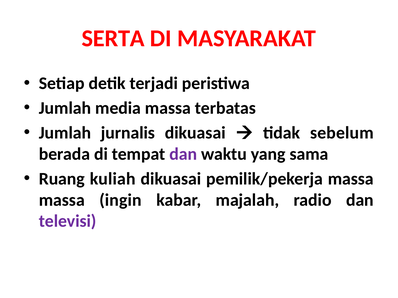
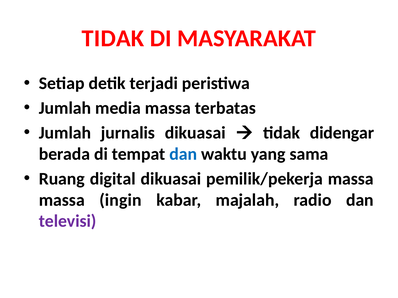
SERTA: SERTA -> TIDAK (113, 39)
sebelum: sebelum -> didengar (342, 133)
dan colour: purple -> blue (183, 154)
kuliah: kuliah -> digital (113, 179)
